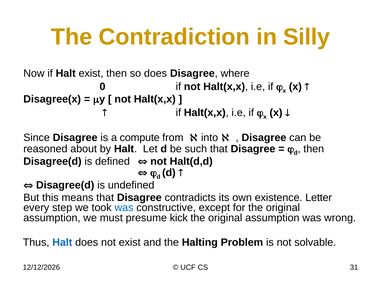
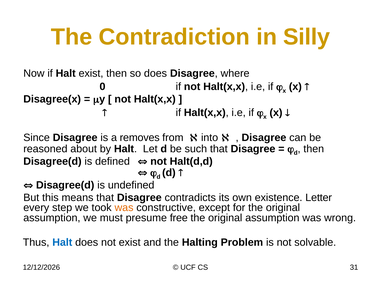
compute: compute -> removes (140, 137)
was colour: blue -> orange (124, 208)
kick: kick -> free (179, 218)
